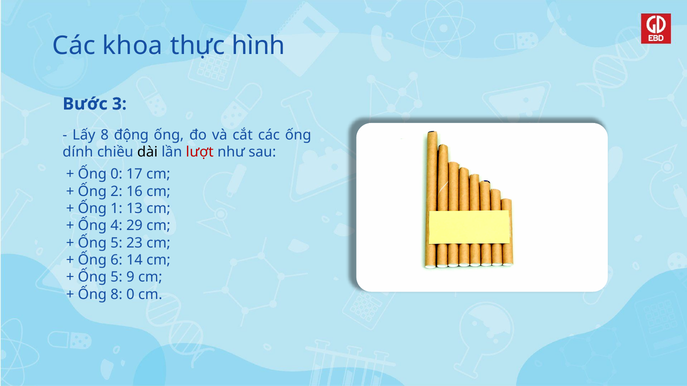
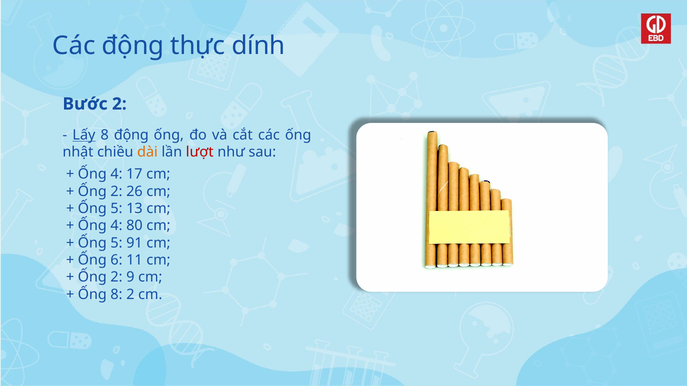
Các khoa: khoa -> động (133, 46)
hình: hình -> dính (259, 46)
3: 3 -> 2 (119, 104)
Lấy underline: none -> present (84, 135)
dính: dính -> nhật (78, 152)
dài colour: black -> orange (147, 152)
0: 0 -> 4 (116, 174)
16: 16 -> 26 (134, 192)
1: 1 -> 5 (117, 209)
29: 29 -> 80 (134, 226)
23: 23 -> 91 (134, 243)
14: 14 -> 11 (134, 260)
5: 5 -> 2 (117, 278)
8 0: 0 -> 2 (130, 295)
